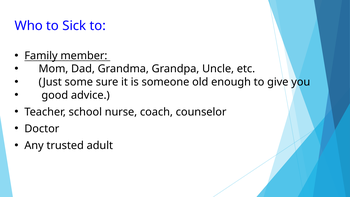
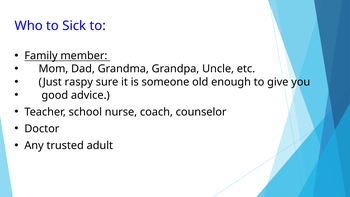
some: some -> raspy (79, 82)
